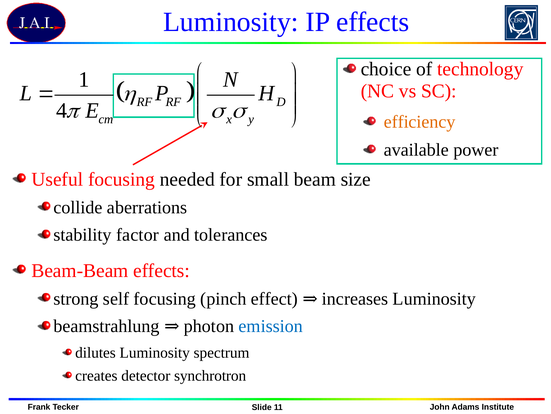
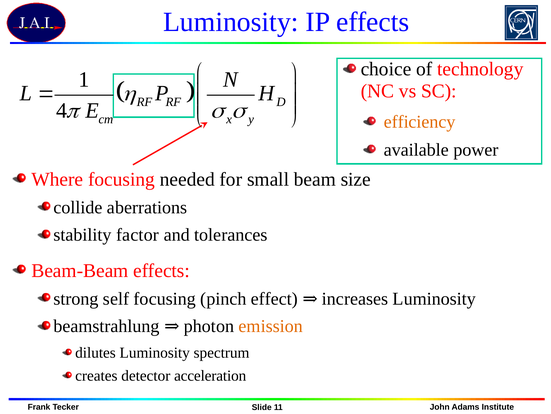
Useful: Useful -> Where (57, 179)
emission colour: blue -> orange (271, 326)
synchrotron: synchrotron -> acceleration (210, 375)
